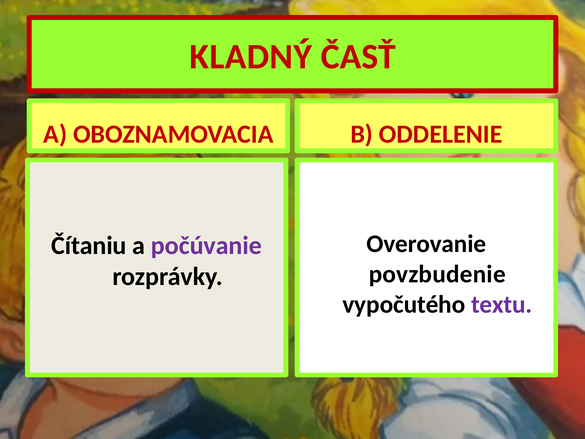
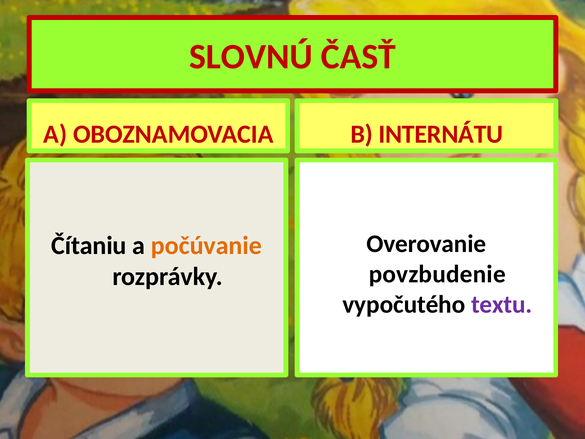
KLADNÝ: KLADNÝ -> SLOVNÚ (251, 57)
ODDELENIE: ODDELENIE -> INTERNÁTU (441, 134)
počúvanie colour: purple -> orange (206, 245)
